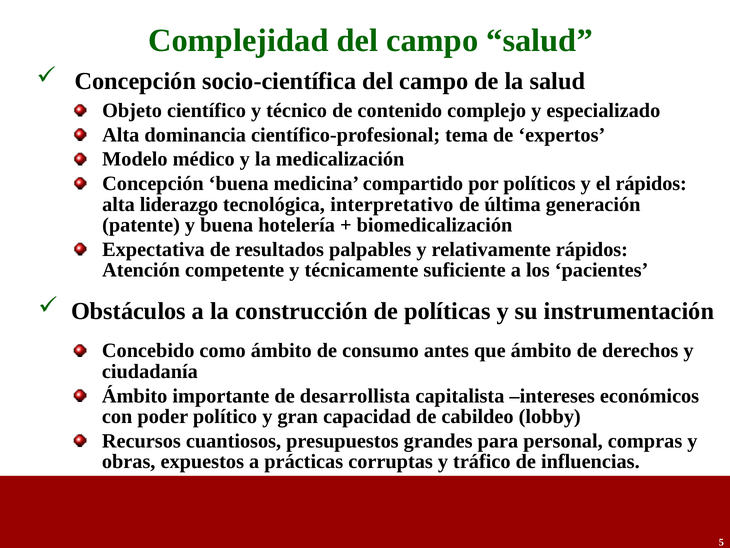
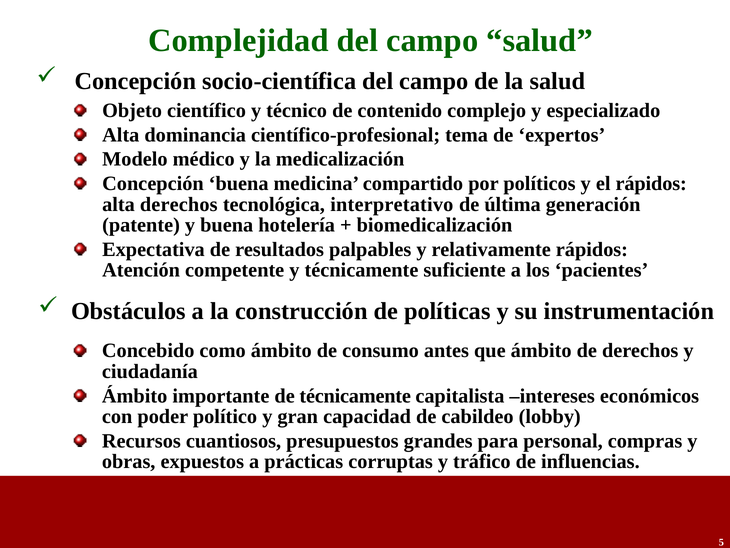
alta liderazgo: liderazgo -> derechos (179, 204)
de desarrollista: desarrollista -> técnicamente (355, 395)
